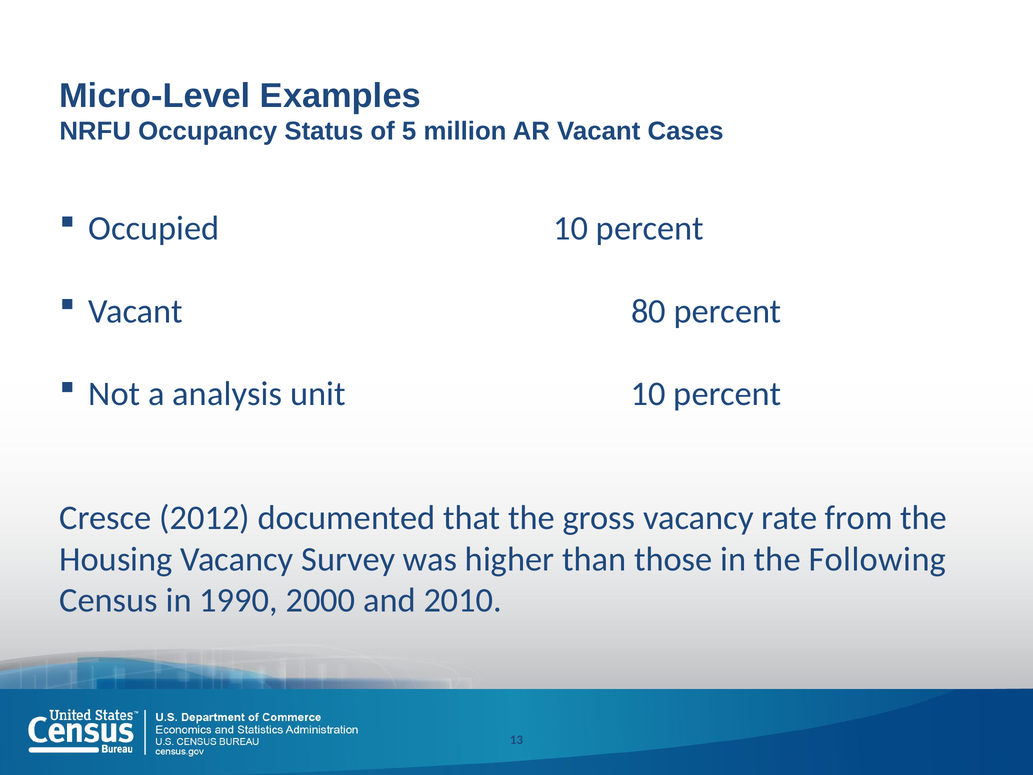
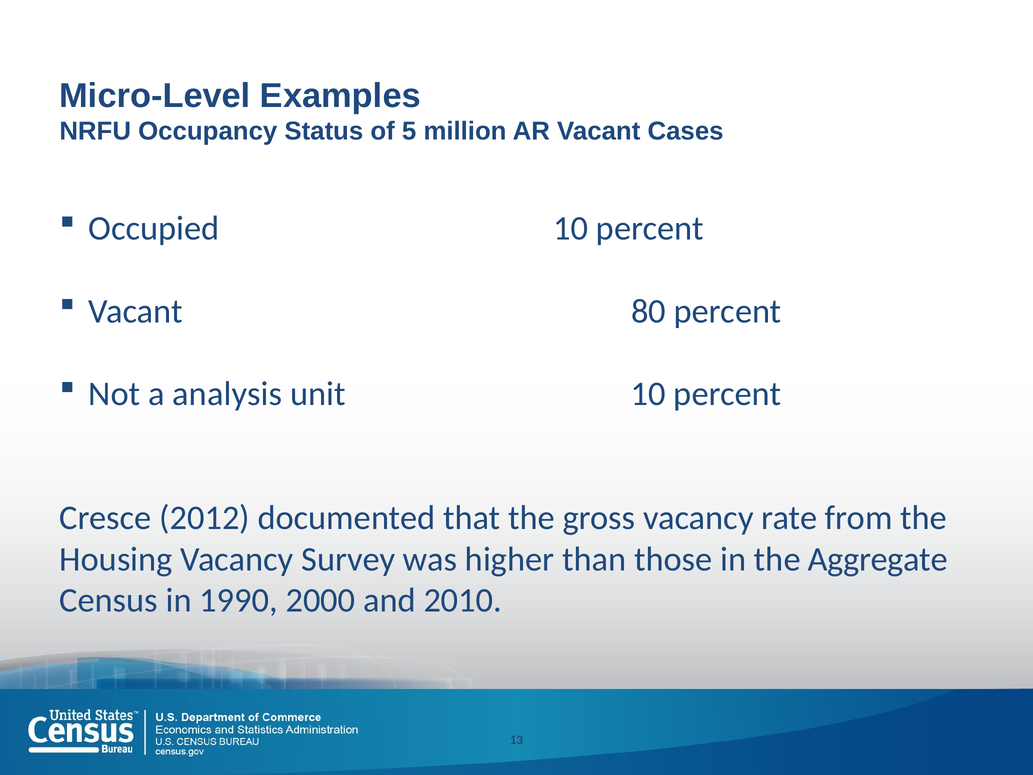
Following: Following -> Aggregate (878, 559)
